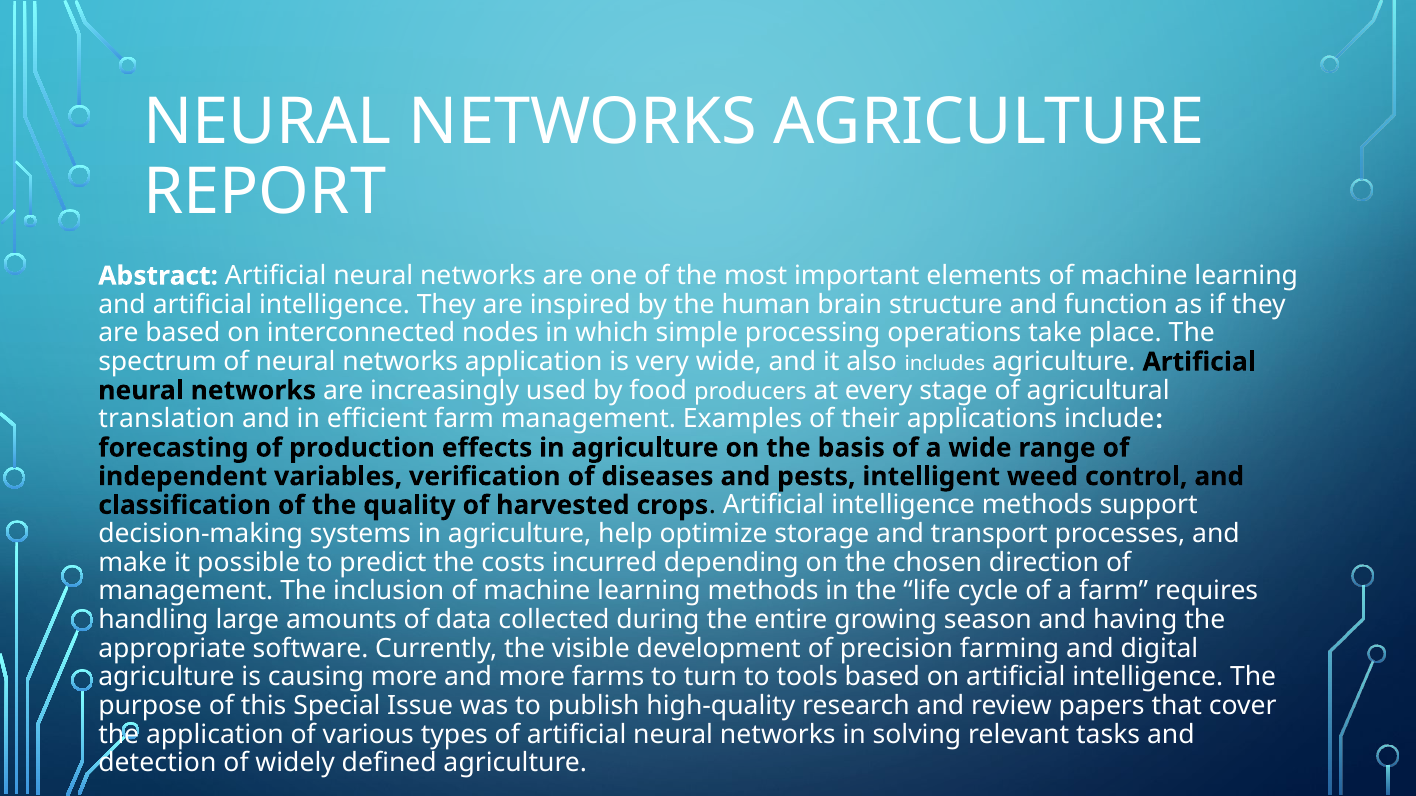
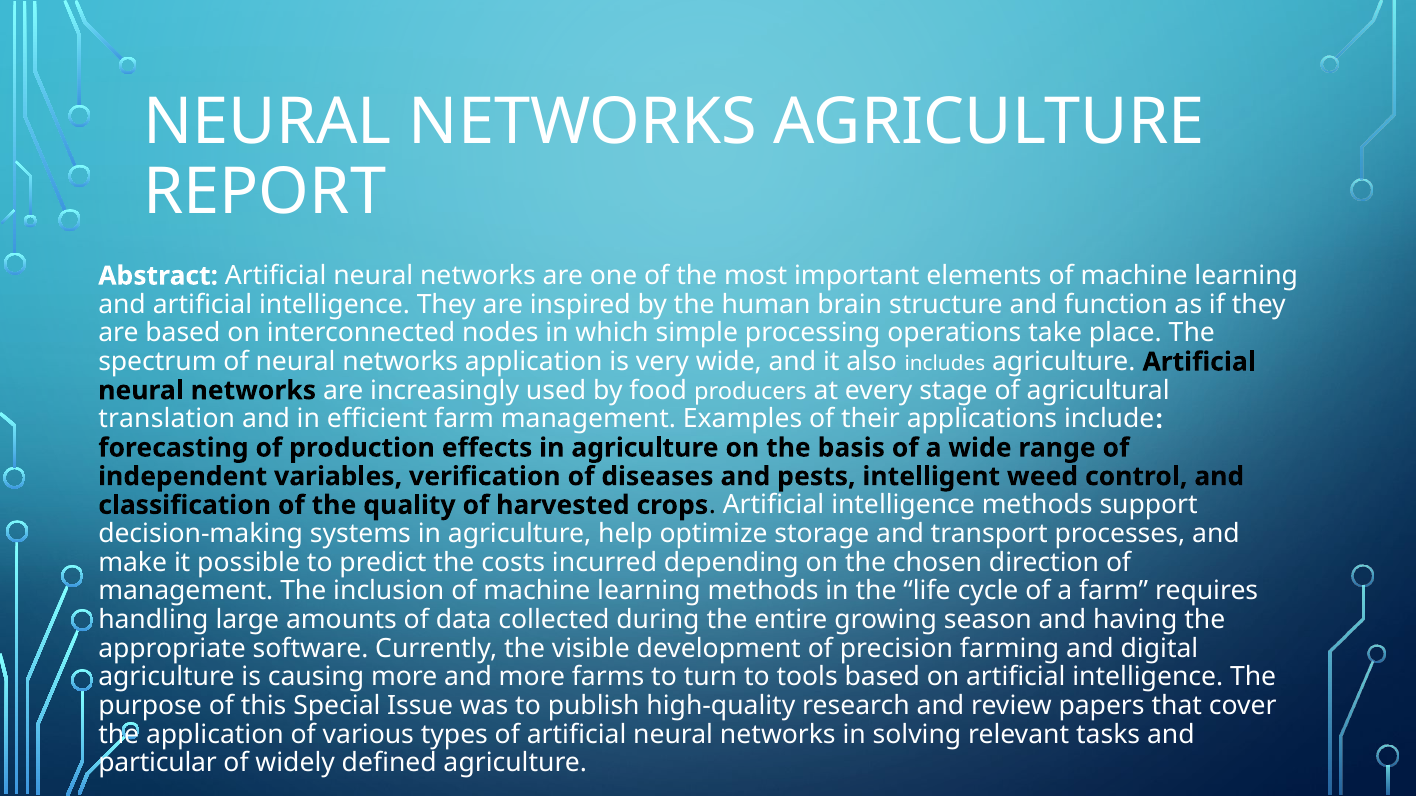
detection: detection -> particular (158, 764)
